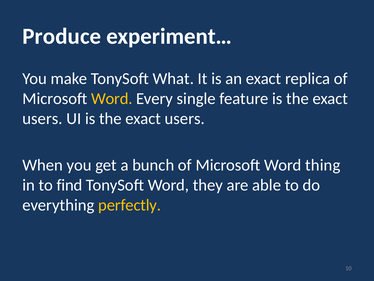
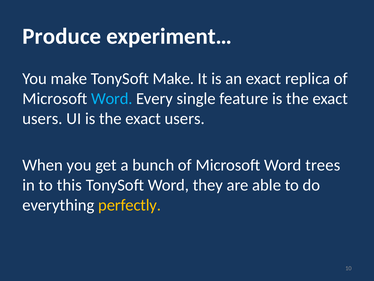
TonySoft What: What -> Make (173, 78)
Word colour: yellow -> light blue (112, 98)
thing: thing -> trees (323, 165)
find: find -> this (69, 185)
